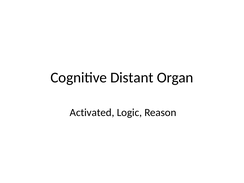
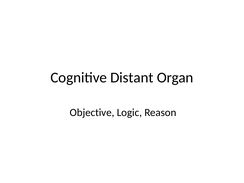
Activated: Activated -> Objective (92, 112)
